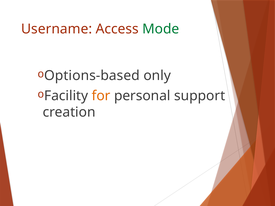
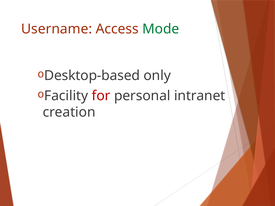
Options-based: Options-based -> Desktop-based (92, 76)
for colour: orange -> red (101, 96)
support: support -> intranet (200, 96)
